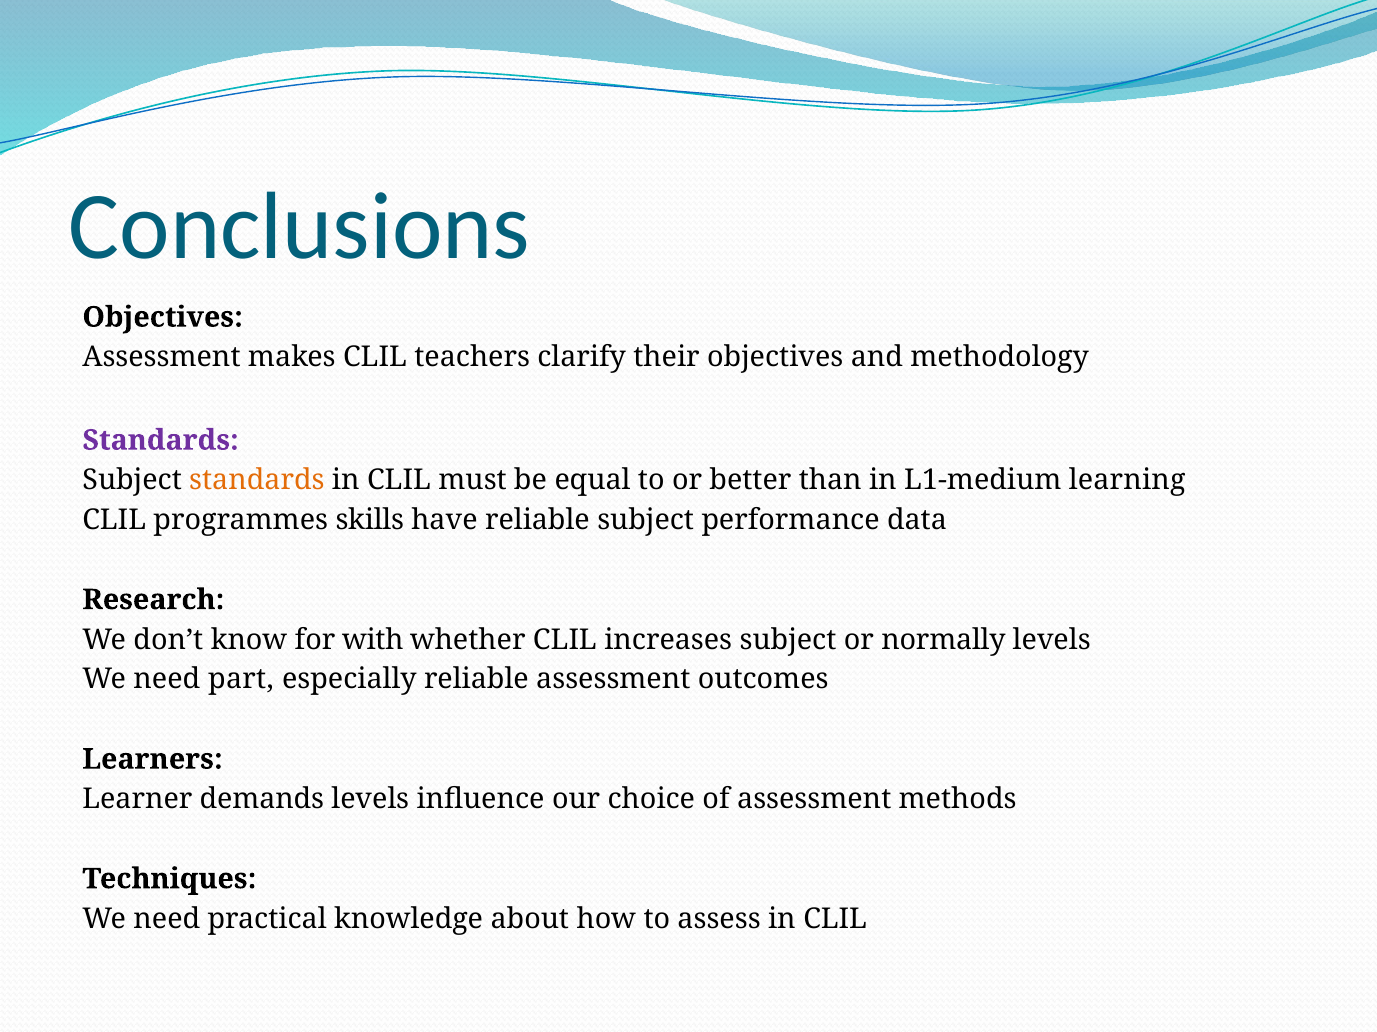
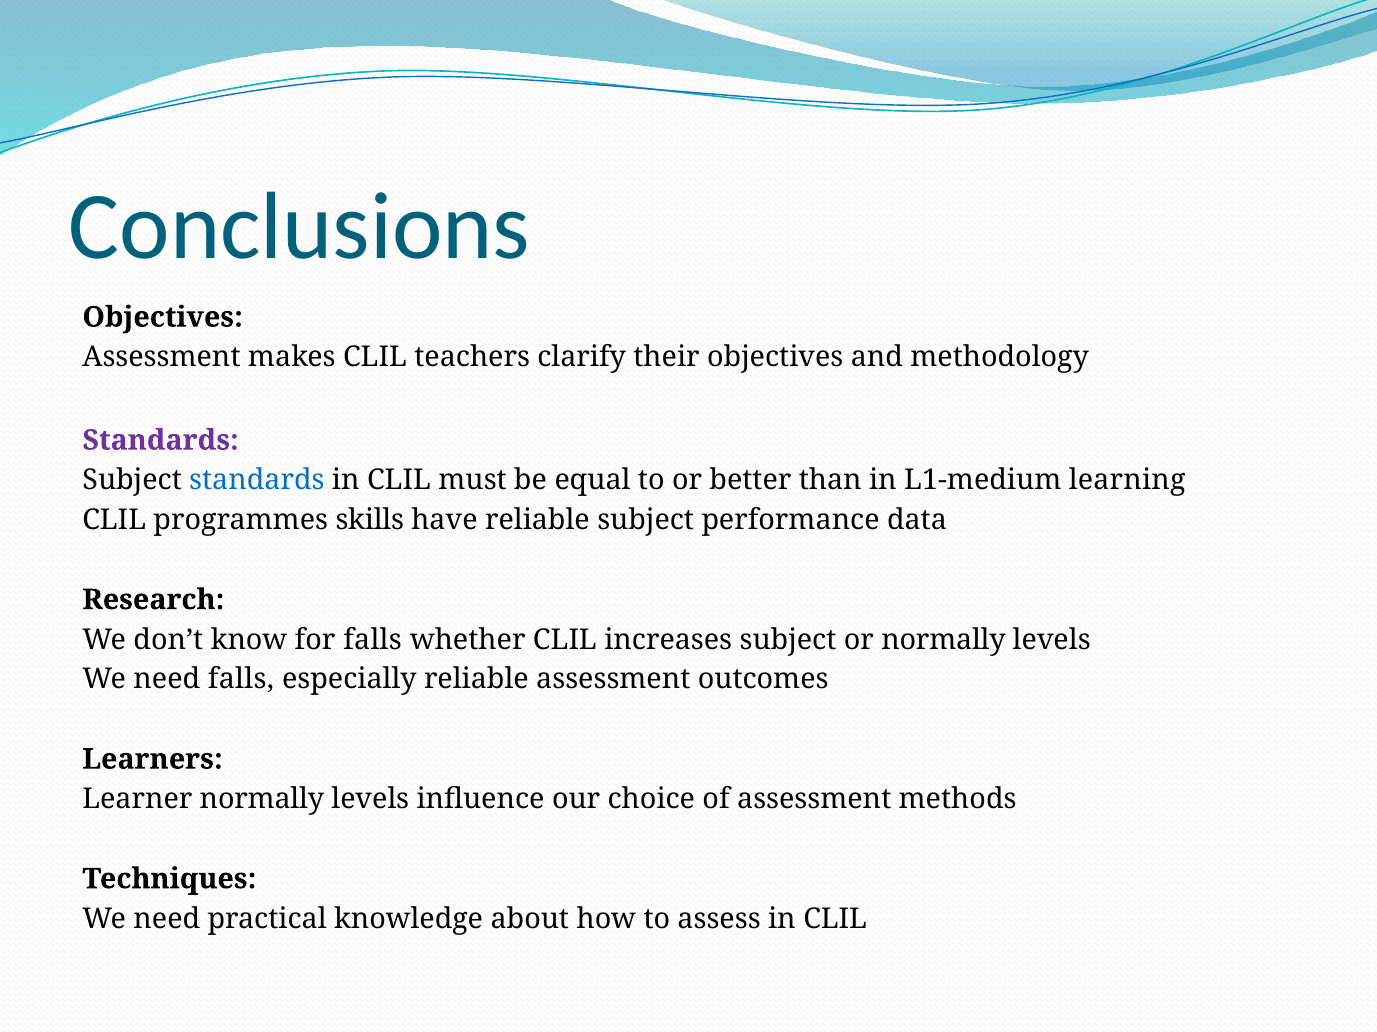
standards colour: orange -> blue (257, 480)
for with: with -> falls (373, 640)
need part: part -> falls (241, 680)
Learner demands: demands -> normally (262, 800)
